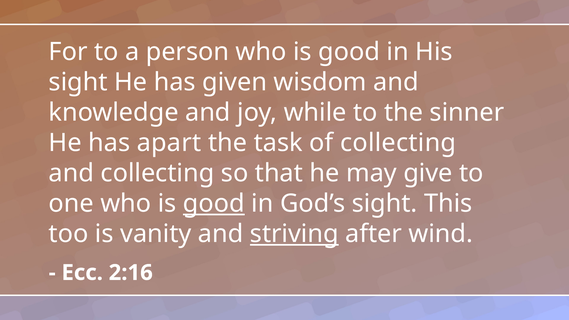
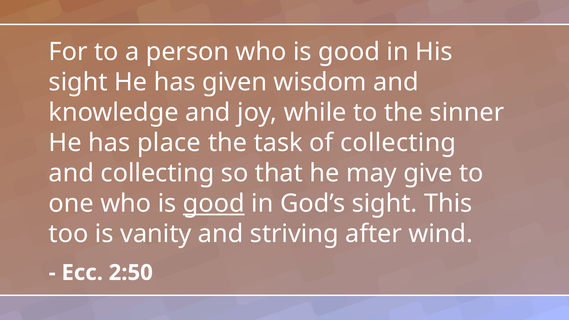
apart: apart -> place (169, 143)
striving underline: present -> none (294, 234)
2:16: 2:16 -> 2:50 (131, 273)
